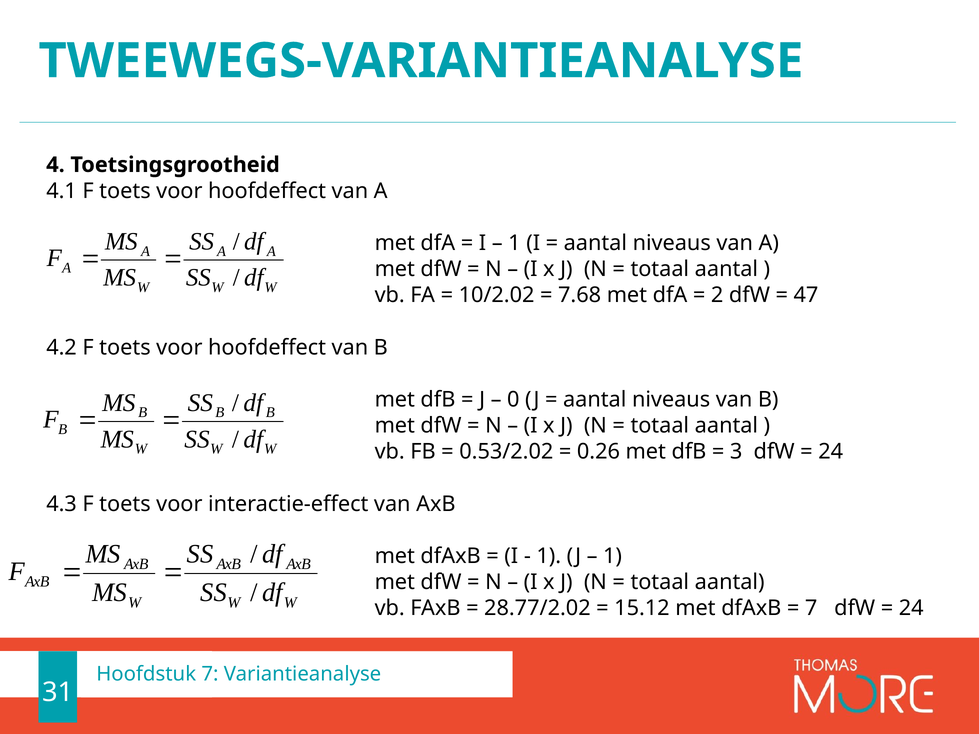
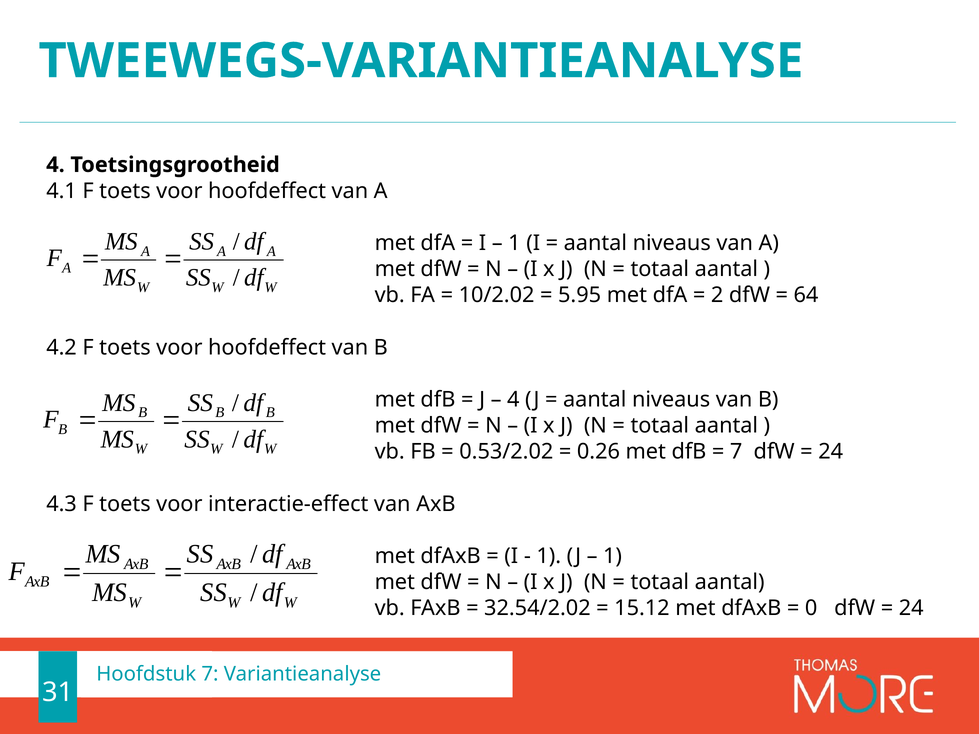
7.68: 7.68 -> 5.95 (580, 295)
47: 47 -> 64 (806, 295)
0: 0 -> 4 (513, 400)
3: 3 -> 7 (736, 452)
28.77/2.02: 28.77/2.02 -> 32.54/2.02 (537, 608)
7: 7 -> 0 (811, 608)
